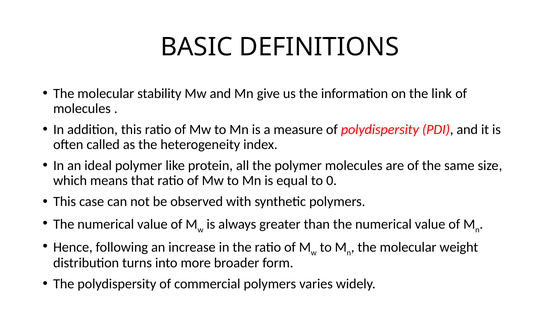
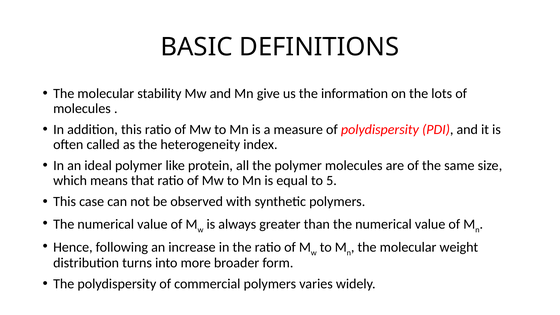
link: link -> lots (442, 93)
0: 0 -> 5 (331, 181)
